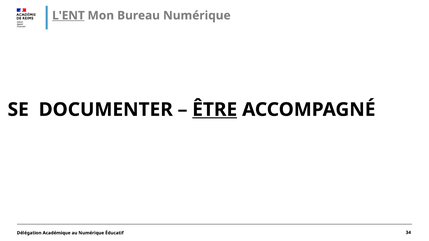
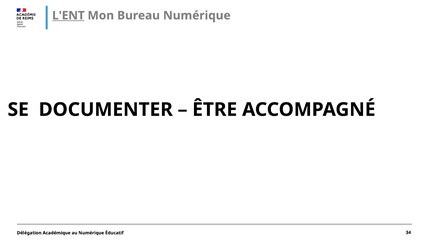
ÊTRE underline: present -> none (215, 110)
